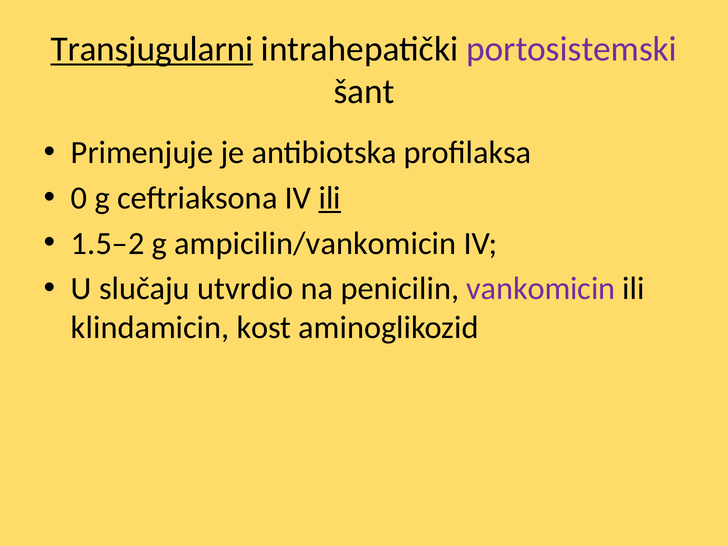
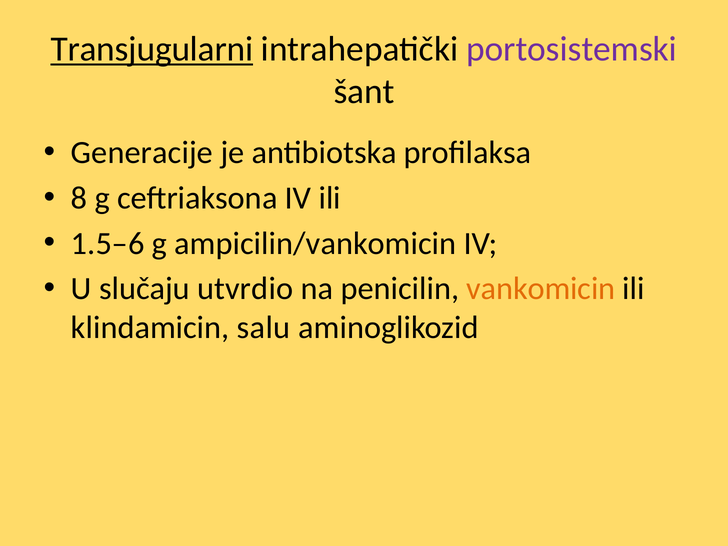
Primenjuje: Primenjuje -> Generacije (142, 153)
0: 0 -> 8 (79, 198)
ili underline: present -> none (330, 198)
1.5–2: 1.5–2 -> 1.5–6 (108, 243)
vankomicin colour: purple -> orange (541, 289)
kost: kost -> salu (264, 327)
